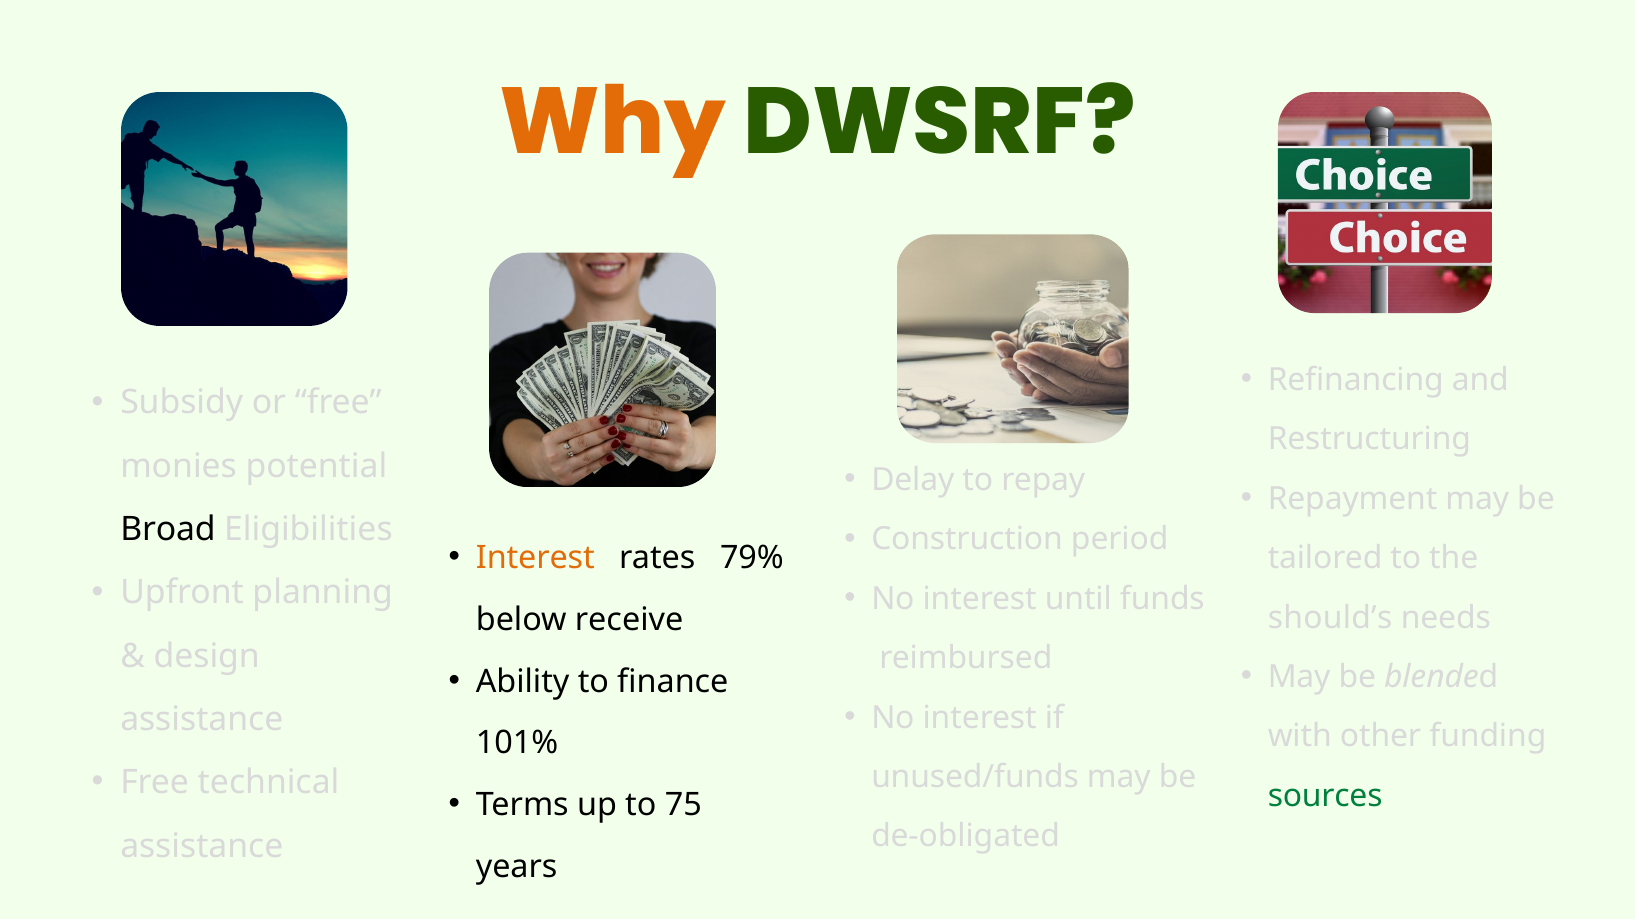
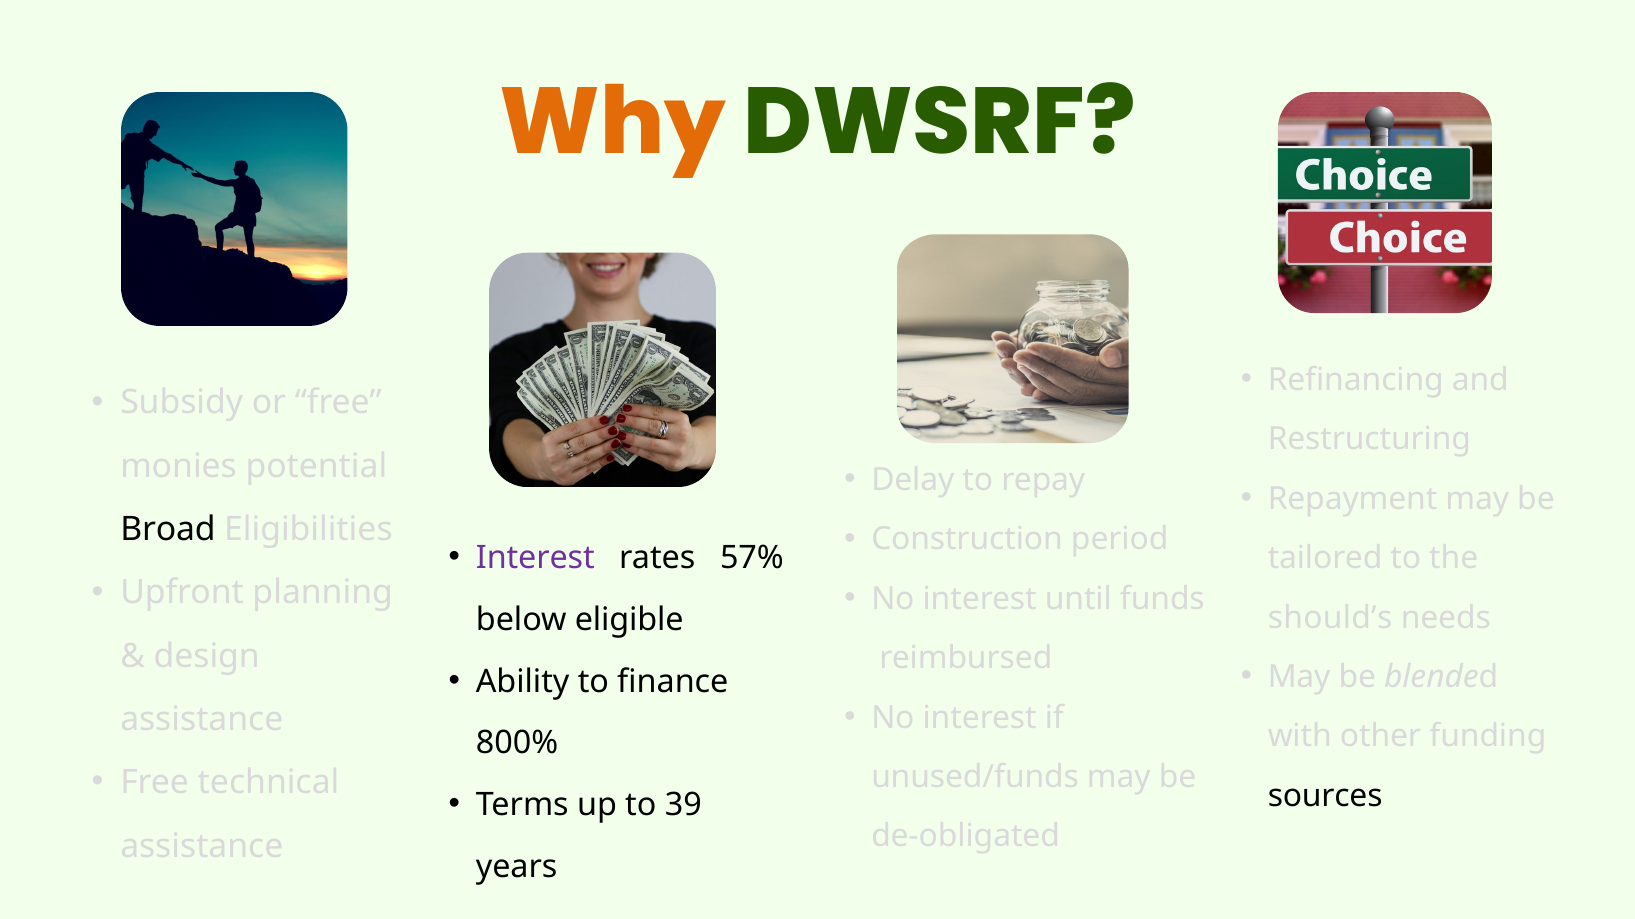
Interest colour: orange -> purple (535, 559)
79%: 79% -> 57% (752, 559)
receive: receive -> eligible (629, 620)
101%: 101% -> 800% (517, 744)
sources colour: green -> black (1325, 796)
75: 75 -> 39 (683, 805)
